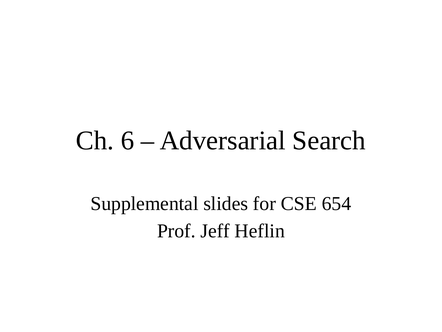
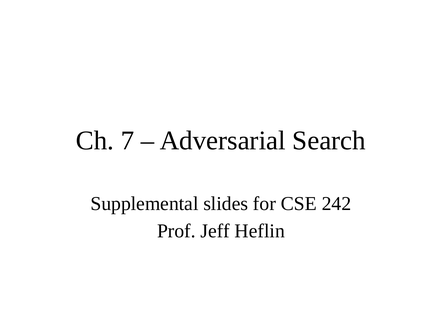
6: 6 -> 7 (127, 140)
654: 654 -> 242 (337, 203)
